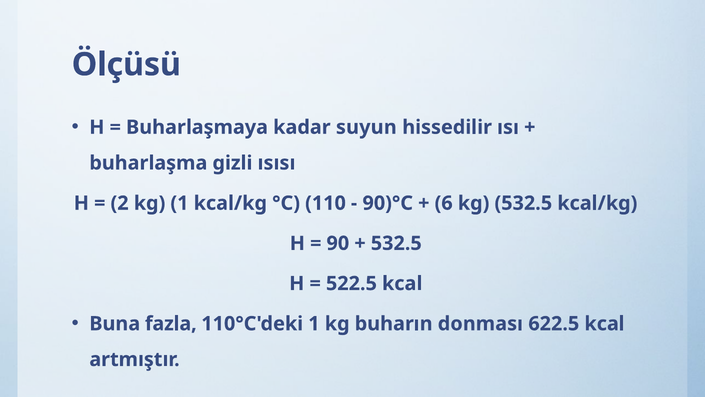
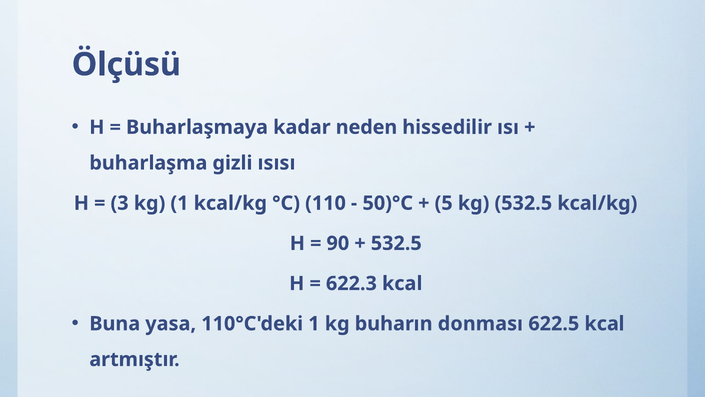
suyun: suyun -> neden (366, 127)
2: 2 -> 3 (120, 203)
90)°C: 90)°C -> 50)°C (388, 203)
6: 6 -> 5 (444, 203)
522.5: 522.5 -> 622.3 (351, 283)
fazla: fazla -> yasa (171, 323)
